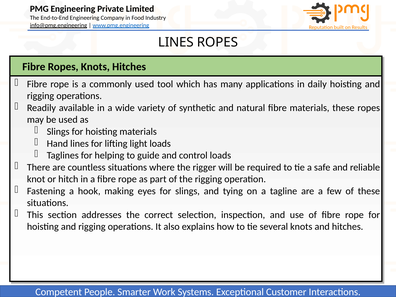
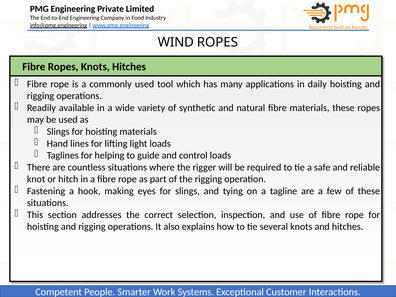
LINES: LINES -> WIND (176, 42)
